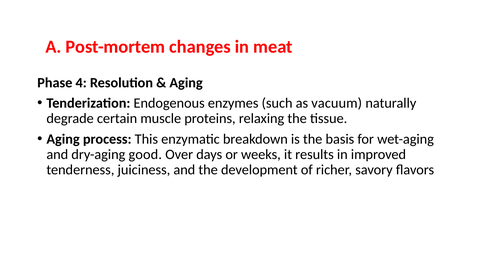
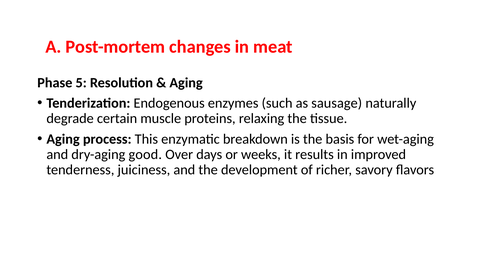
4: 4 -> 5 (81, 83)
vacuum: vacuum -> sausage (337, 103)
